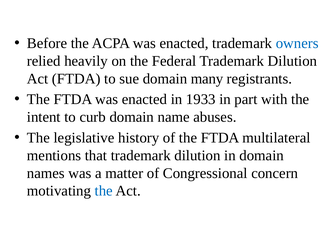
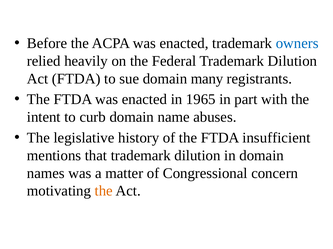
1933: 1933 -> 1965 (201, 100)
multilateral: multilateral -> insufficient (276, 138)
the colour: blue -> orange (104, 191)
